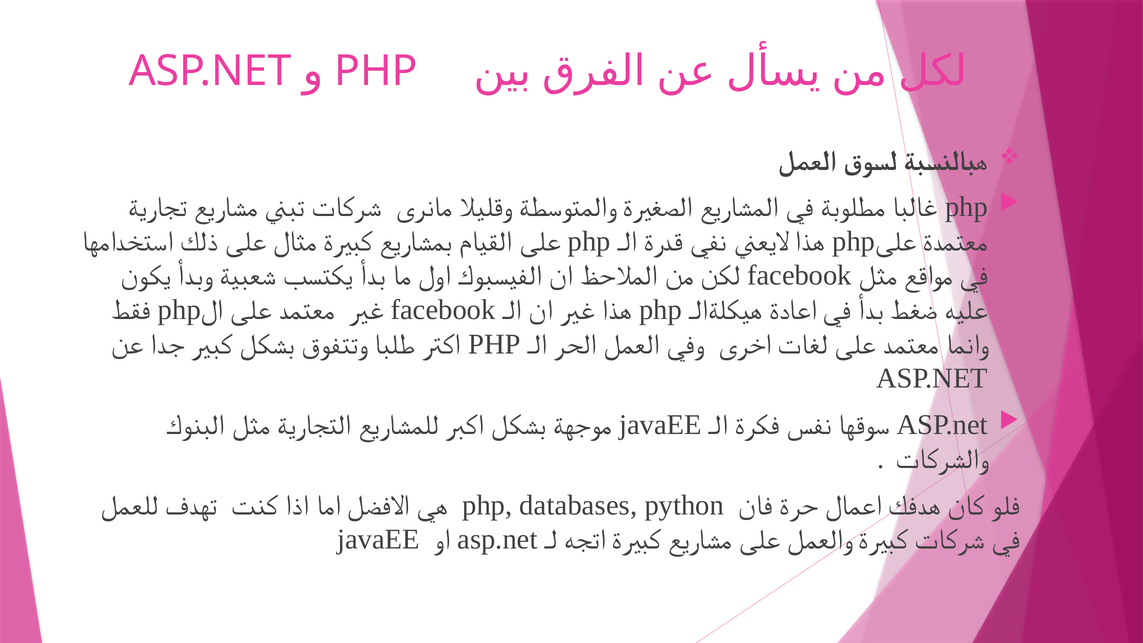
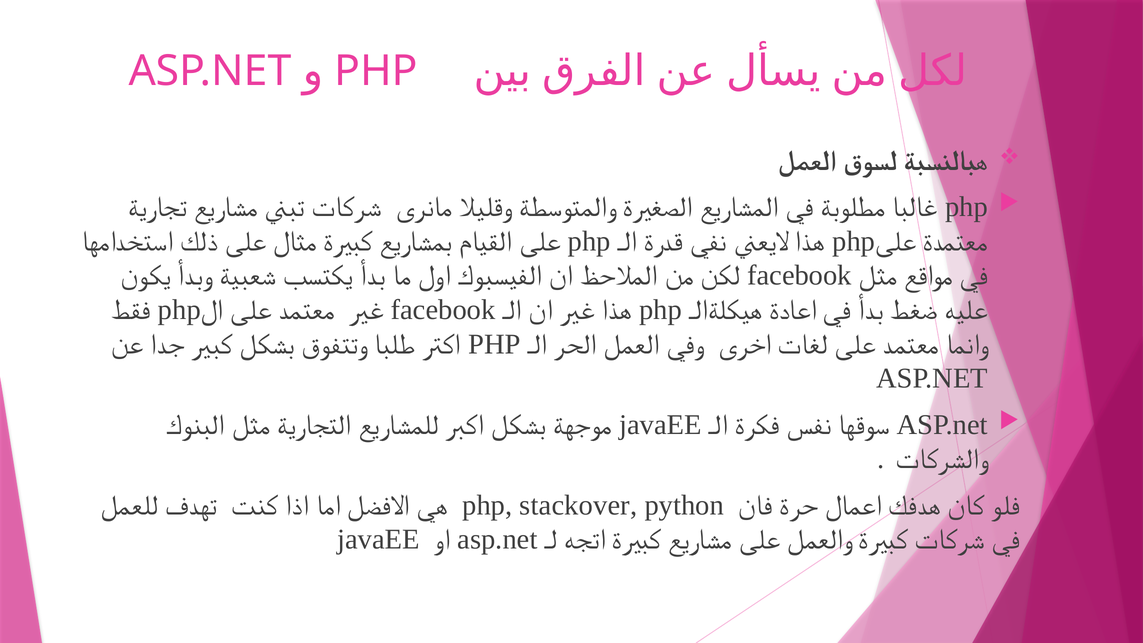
databases: databases -> stackover (578, 505)
